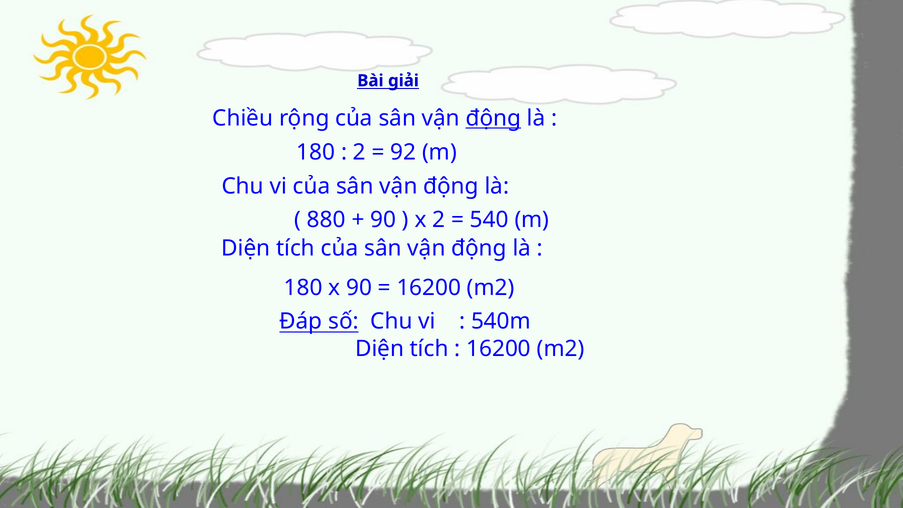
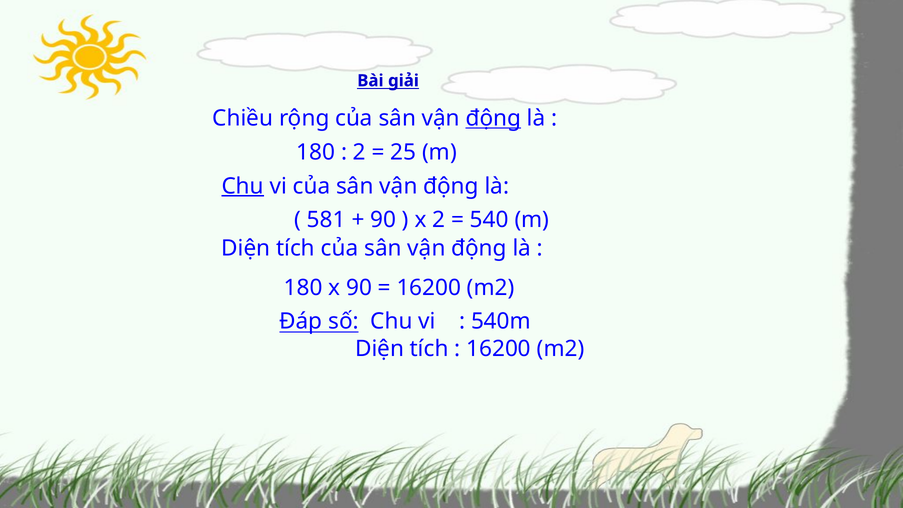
92: 92 -> 25 (403, 152)
Chu underline: none -> present (243, 186)
880: 880 -> 581 (326, 220)
